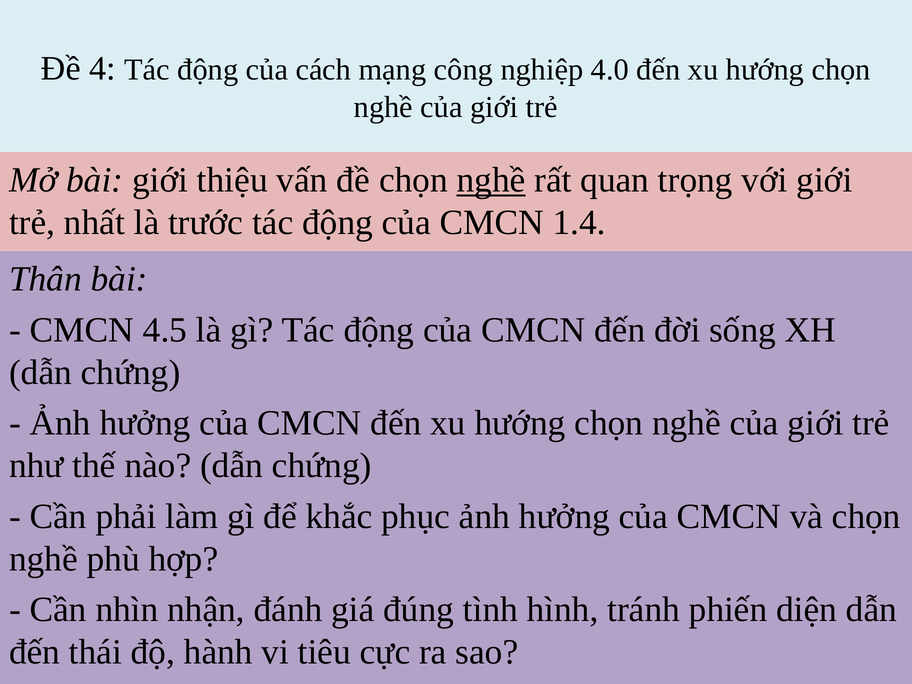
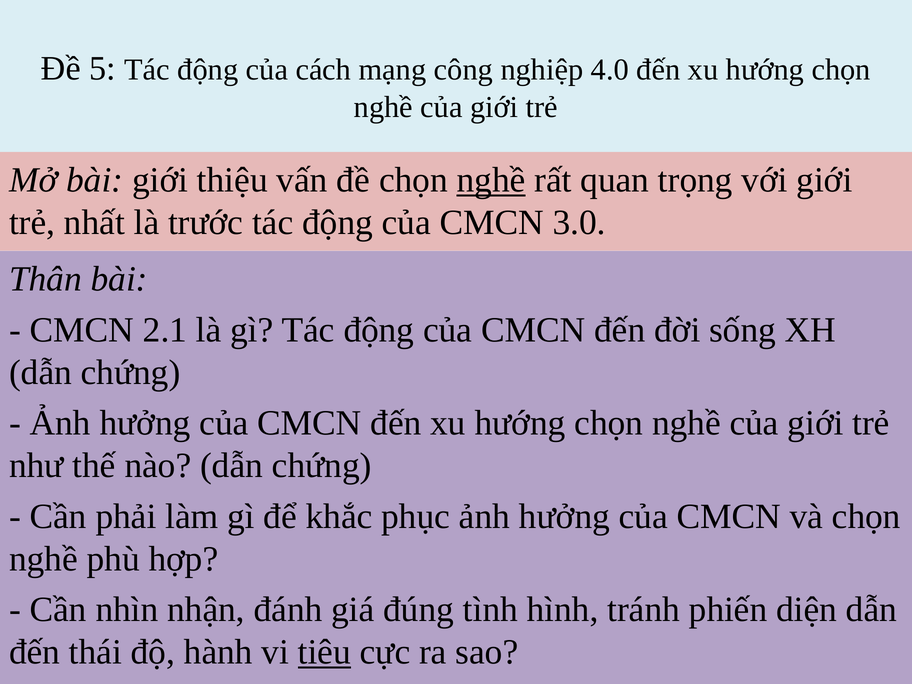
4: 4 -> 5 (103, 69)
1.4: 1.4 -> 3.0 (579, 223)
4.5: 4.5 -> 2.1 (165, 330)
tiêu underline: none -> present (324, 652)
